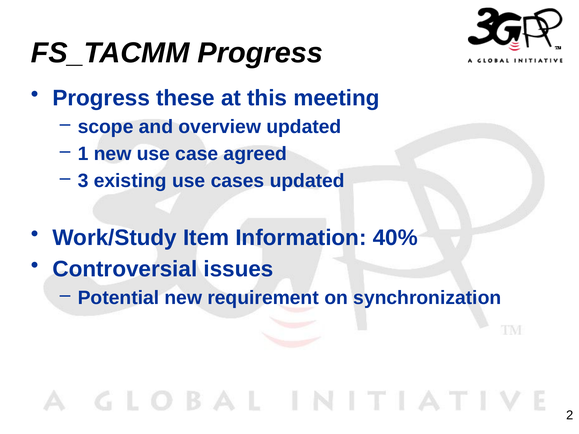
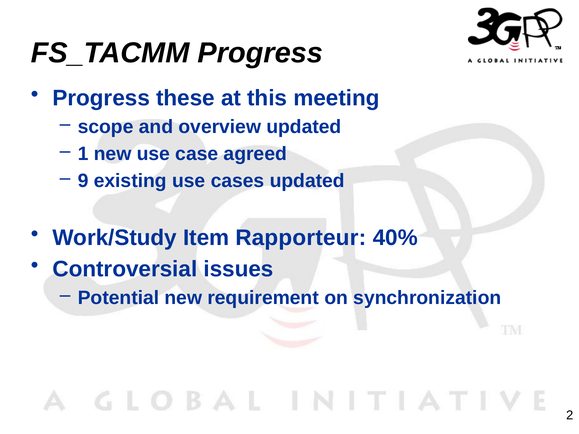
3: 3 -> 9 (83, 181)
Information: Information -> Rapporteur (301, 238)
